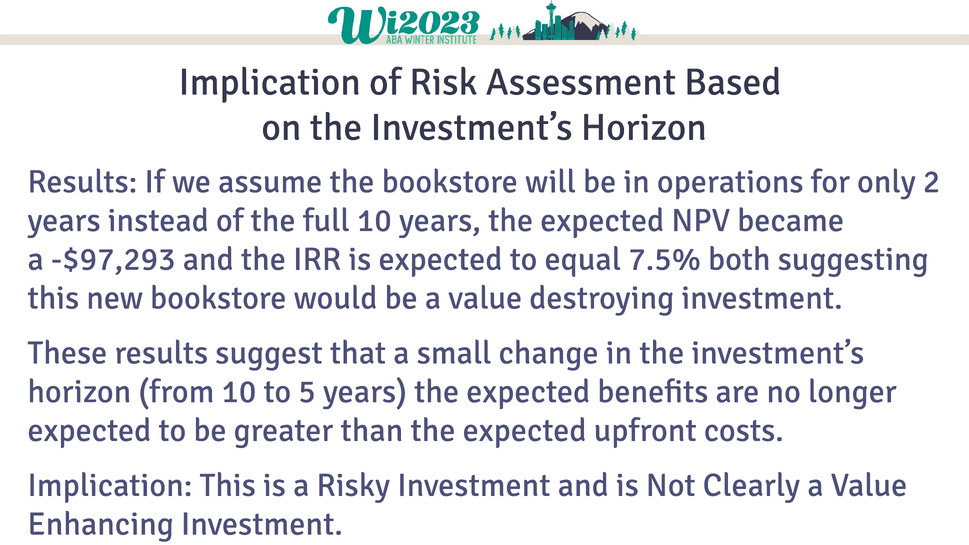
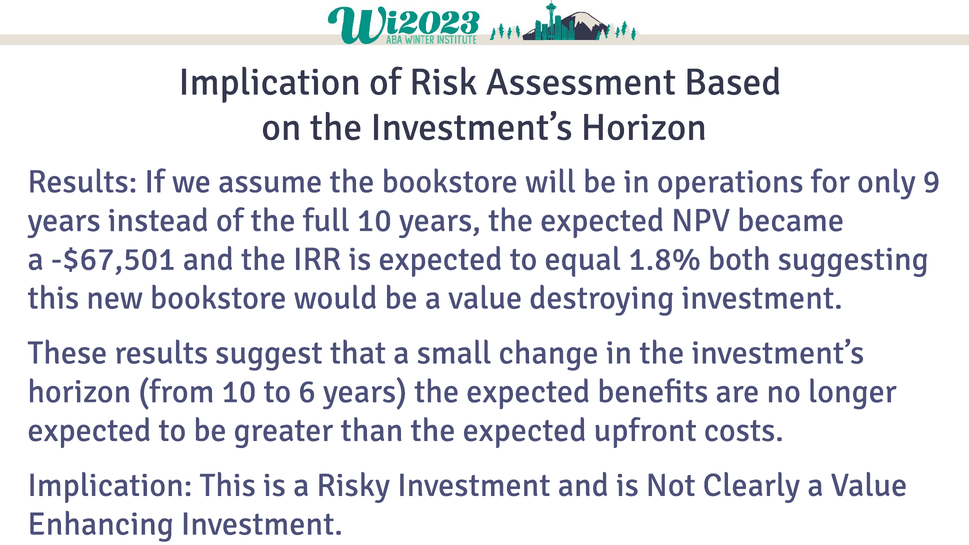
2: 2 -> 9 (931, 182)
-$97,293: -$97,293 -> -$67,501 (113, 259)
7.5%: 7.5% -> 1.8% (665, 259)
5: 5 -> 6 (307, 392)
